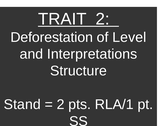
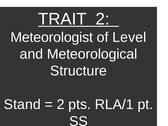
Deforestation: Deforestation -> Meteorologist (52, 37)
Interpretations: Interpretations -> Meteorological (92, 54)
